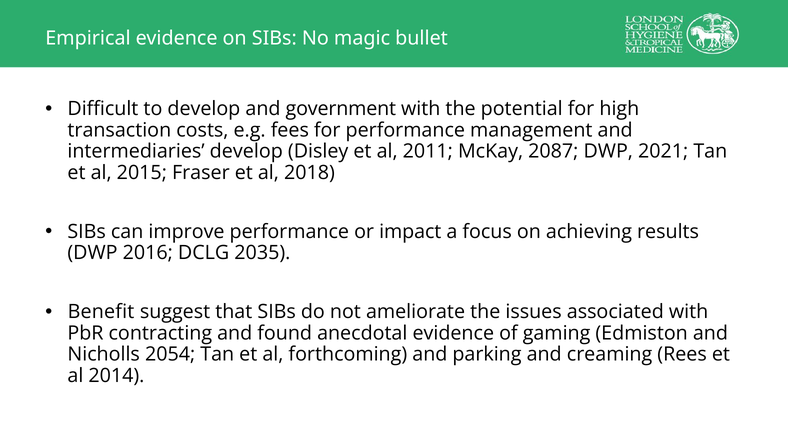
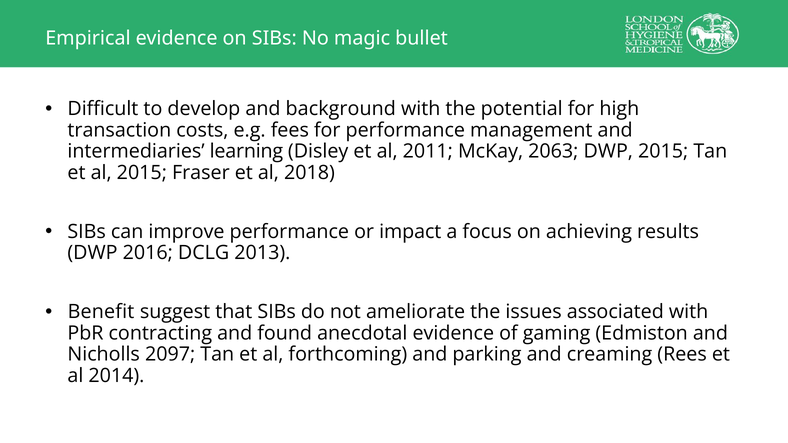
government: government -> background (341, 109)
intermediaries develop: develop -> learning (246, 152)
2087: 2087 -> 2063 (553, 152)
DWP 2021: 2021 -> 2015 (663, 152)
2035: 2035 -> 2013 (262, 253)
2054: 2054 -> 2097 (170, 355)
